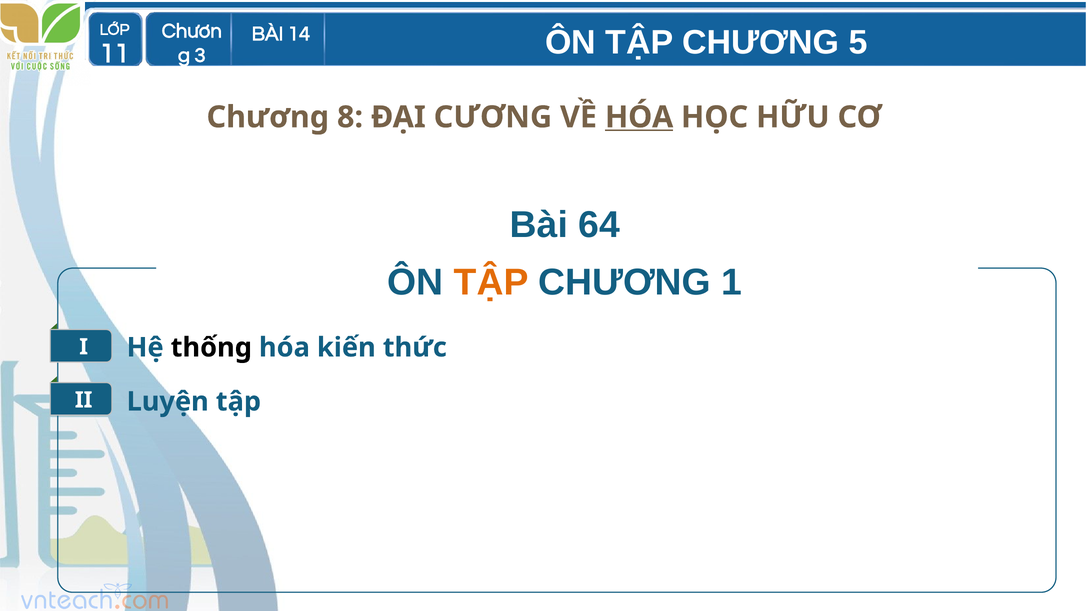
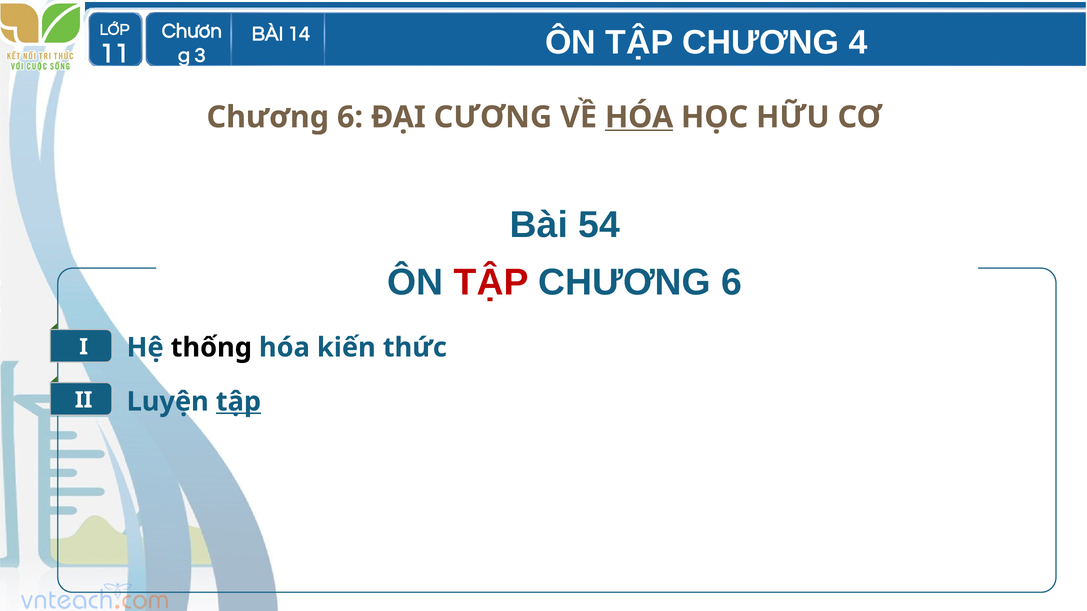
5: 5 -> 4 (858, 43)
8: 8 -> 6 (350, 117)
64: 64 -> 54 (599, 225)
TẬP colour: orange -> red (491, 283)
1: 1 -> 6 (732, 283)
tập underline: none -> present (238, 402)
